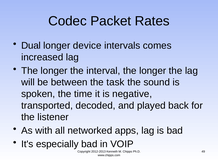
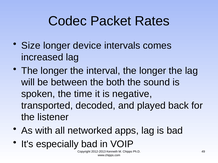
Dual: Dual -> Size (31, 46)
task: task -> both (116, 83)
